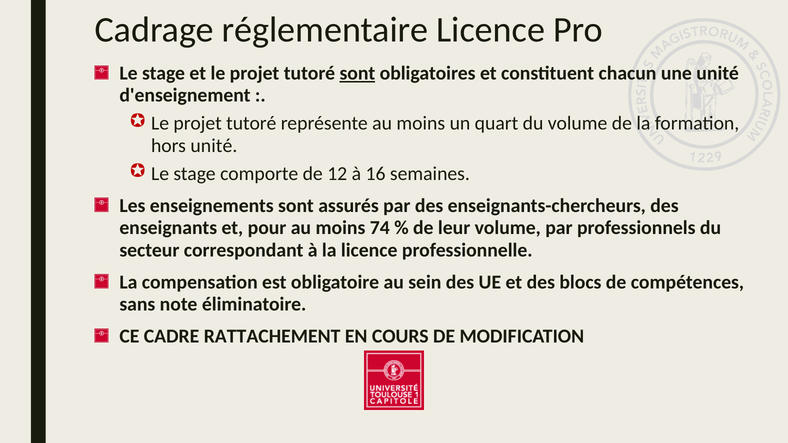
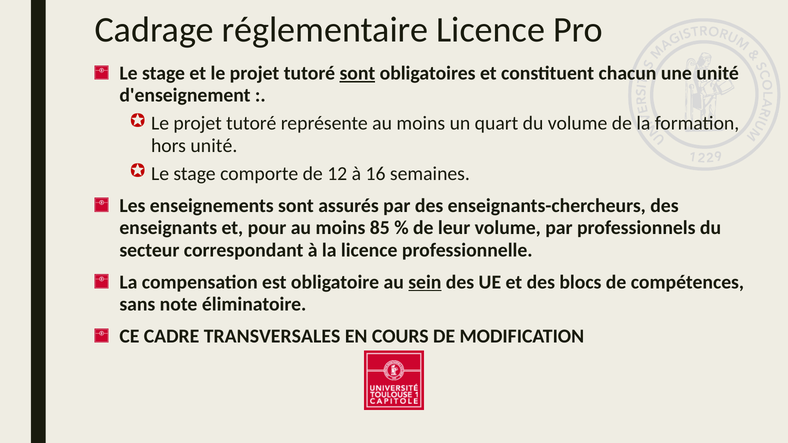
74: 74 -> 85 (380, 228)
sein underline: none -> present (425, 282)
RATTACHEMENT: RATTACHEMENT -> TRANSVERSALES (272, 337)
